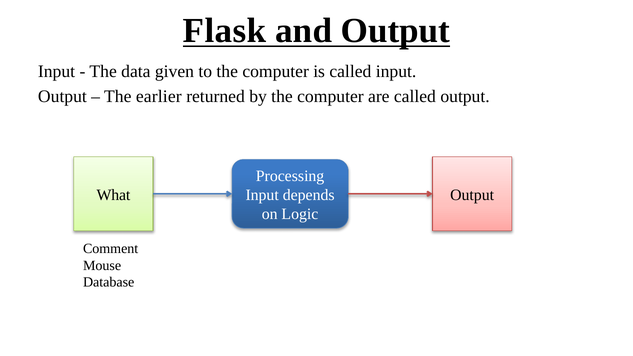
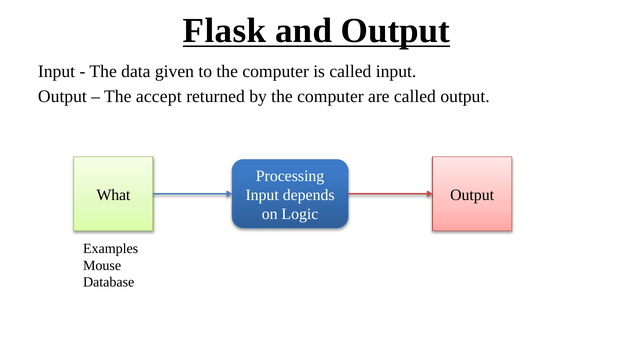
earlier: earlier -> accept (159, 96)
Comment: Comment -> Examples (111, 249)
